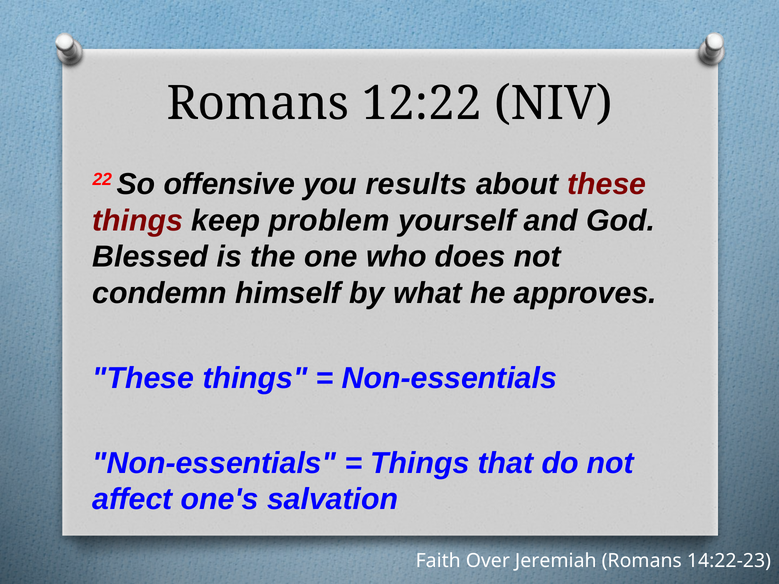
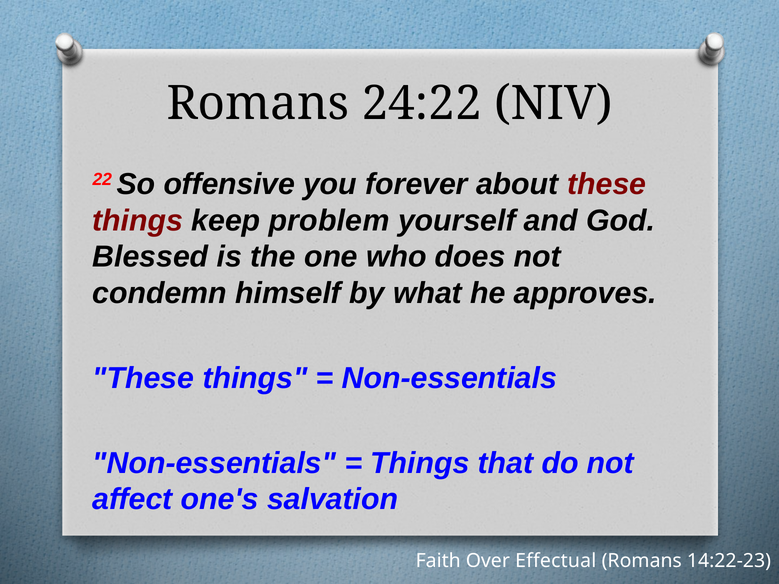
12:22: 12:22 -> 24:22 (422, 104)
results: results -> forever (417, 184)
Jeremiah: Jeremiah -> Effectual (556, 561)
